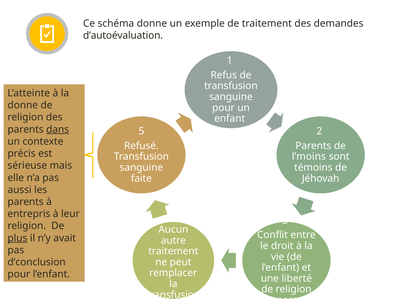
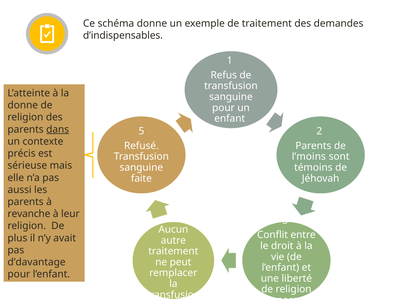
d’autoévaluation: d’autoévaluation -> d’indispensables (123, 35)
entrepris: entrepris -> revanche (29, 214)
plus underline: present -> none (17, 238)
d’conclusion: d’conclusion -> d’davantage (37, 262)
